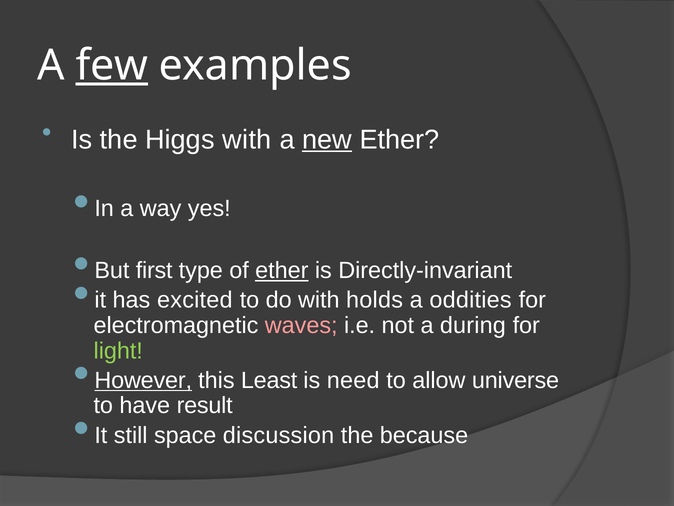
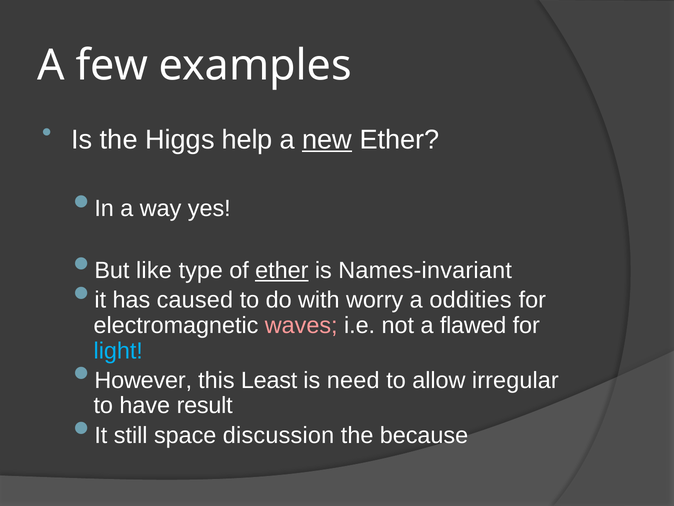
few underline: present -> none (112, 65)
Higgs with: with -> help (247, 139)
first: first -> like (154, 270)
Directly-invariant: Directly-invariant -> Names-invariant (425, 270)
excited: excited -> caused (195, 300)
holds: holds -> worry (375, 300)
during: during -> flawed (473, 325)
light colour: light green -> light blue (118, 350)
However underline: present -> none (143, 380)
universe: universe -> irregular (515, 380)
